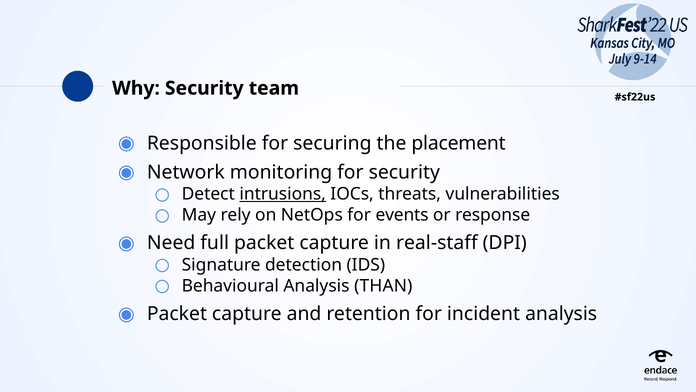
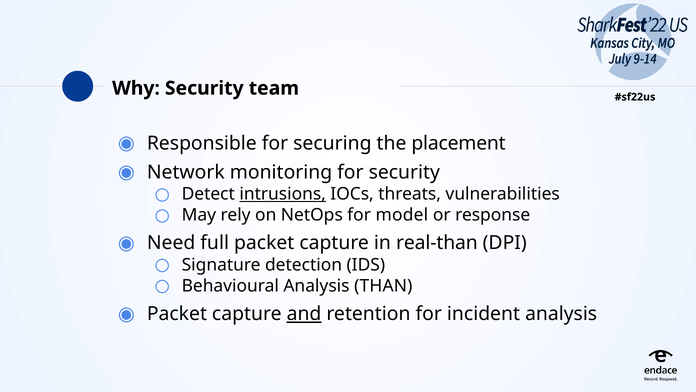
events: events -> model (402, 215)
real-staff: real-staff -> real-than (437, 243)
and underline: none -> present (304, 314)
